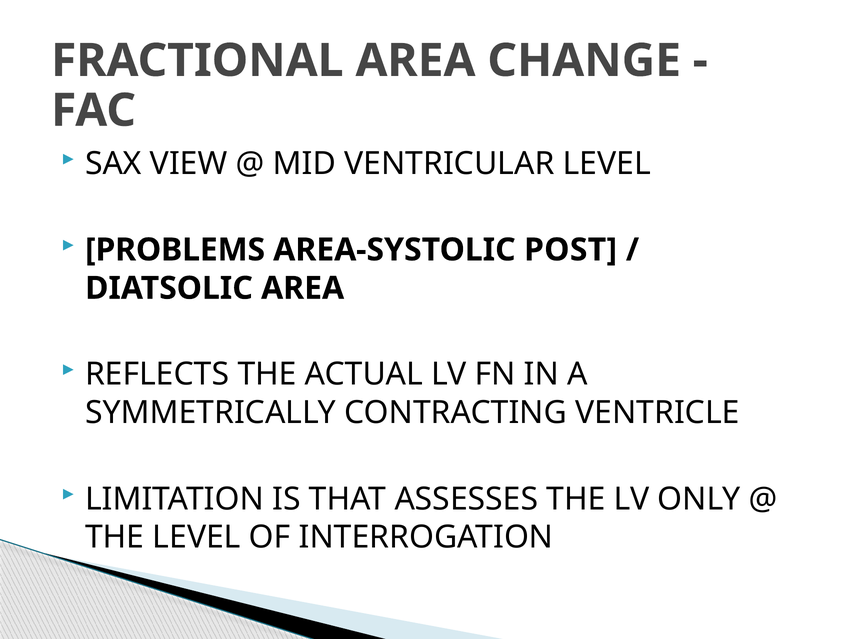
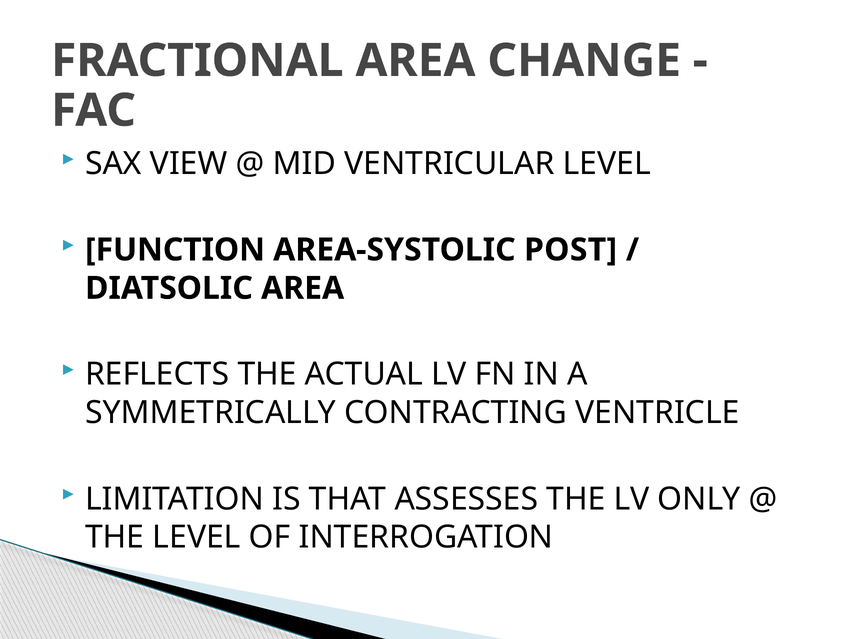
PROBLEMS: PROBLEMS -> FUNCTION (175, 250)
